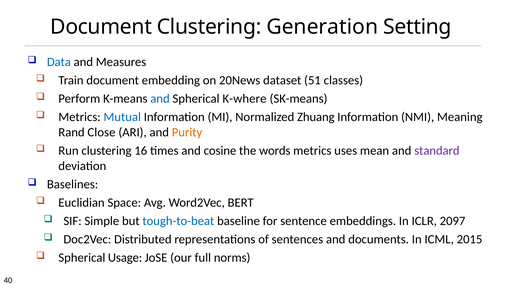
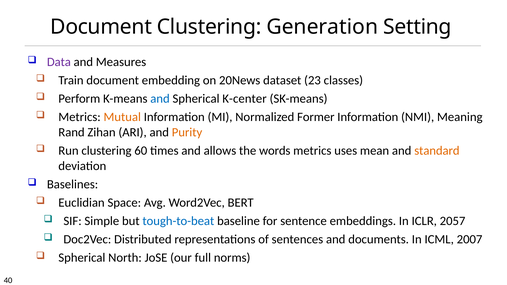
Data colour: blue -> purple (59, 62)
51: 51 -> 23 (312, 80)
K-where: K-where -> K-center (245, 99)
Mutual colour: blue -> orange (122, 117)
Zhuang: Zhuang -> Former (316, 117)
Close: Close -> Zihan (102, 132)
16: 16 -> 60 (141, 151)
cosine: cosine -> allows (220, 151)
standard colour: purple -> orange (437, 151)
2097: 2097 -> 2057 (453, 221)
2015: 2015 -> 2007 (470, 240)
Usage: Usage -> North (125, 258)
